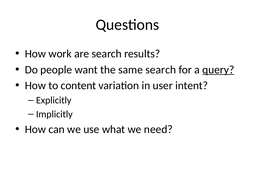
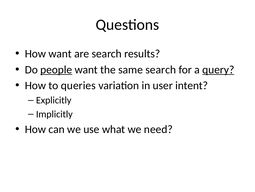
How work: work -> want (60, 54)
people underline: none -> present (56, 69)
content: content -> queries (78, 85)
